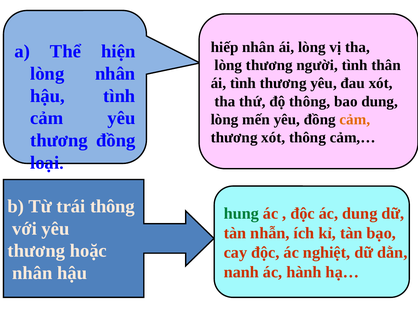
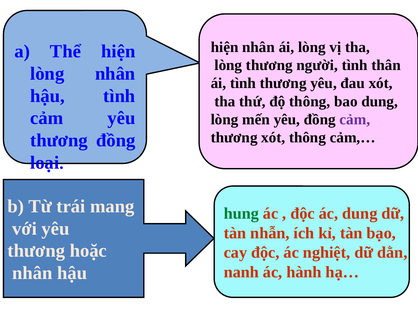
hiếp: hiếp -> hiện (225, 47)
cảm colour: orange -> purple (355, 120)
trái thông: thông -> mang (112, 207)
